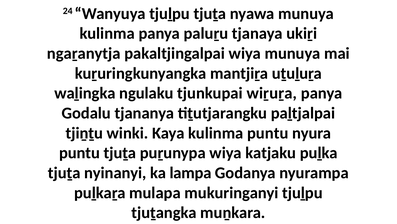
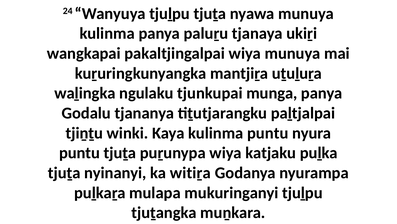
ngaṟanytja: ngaṟanytja -> wangkapai (84, 53)
wiṟuṟa: wiṟuṟa -> munga (272, 93)
lampa: lampa -> witiṟa (190, 172)
